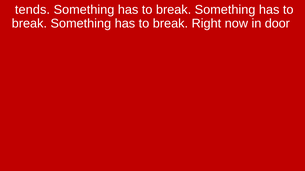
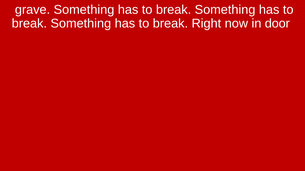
tends: tends -> grave (33, 10)
